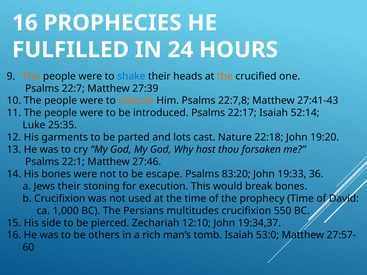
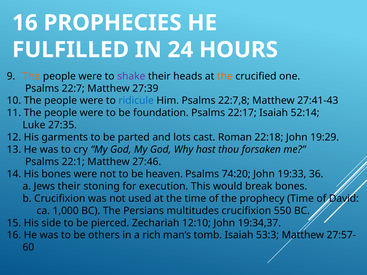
shake colour: blue -> purple (131, 76)
ridicule colour: orange -> blue (136, 101)
introduced: introduced -> foundation (161, 113)
25:35: 25:35 -> 27:35 (62, 125)
Nature: Nature -> Roman (235, 137)
19:20: 19:20 -> 19:29 (325, 137)
escape: escape -> heaven (164, 174)
83:20: 83:20 -> 74:20 (236, 174)
53:0: 53:0 -> 53:3 (268, 235)
